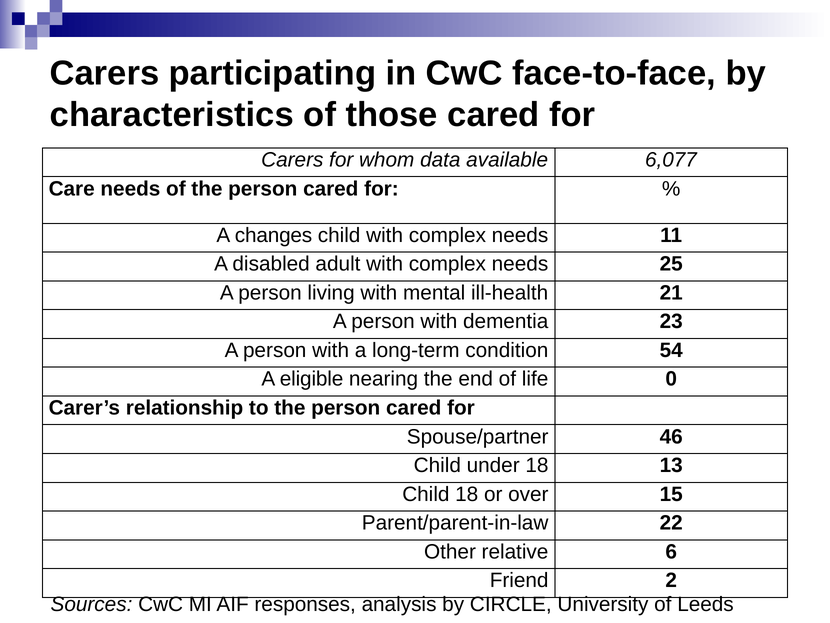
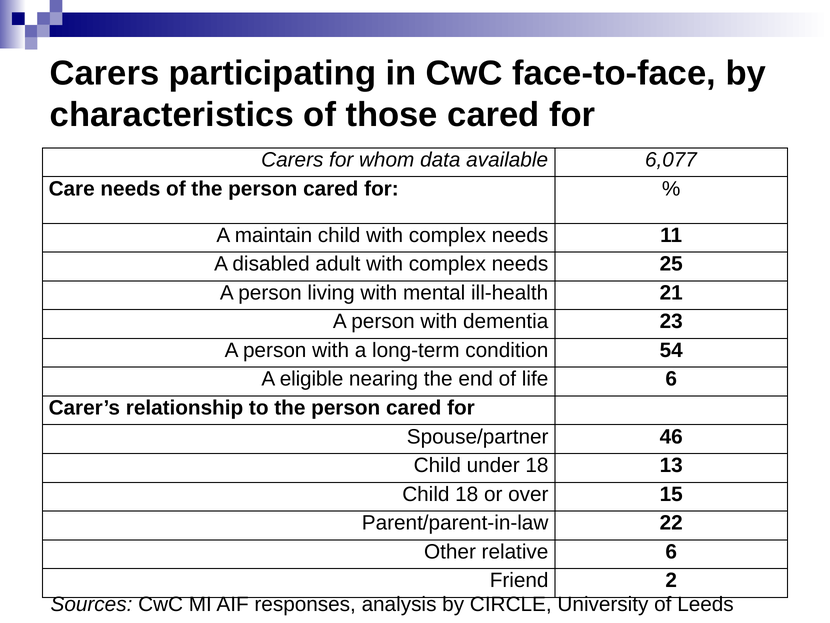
changes: changes -> maintain (274, 235)
life 0: 0 -> 6 (671, 379)
